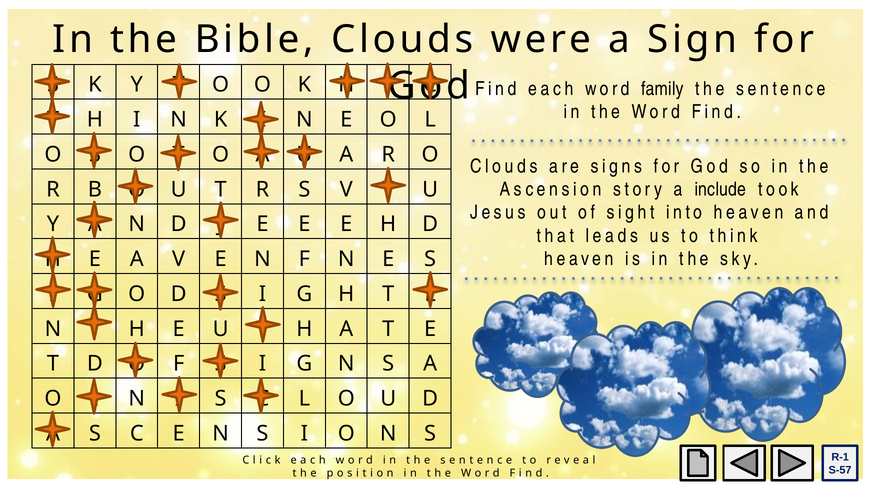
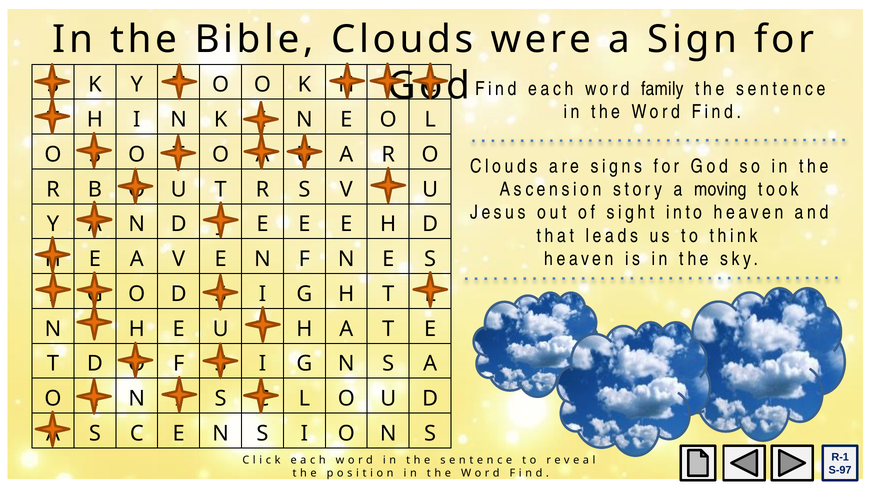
include: include -> moving (720, 189)
S-57: S-57 -> S-97 (840, 470)
